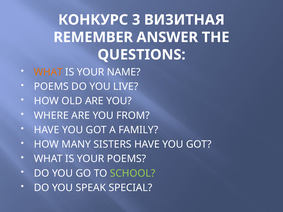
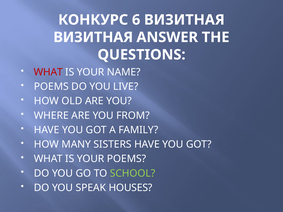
3: 3 -> 6 (136, 20)
REMEMBER: REMEMBER -> ВИЗИТНАЯ (93, 37)
WHAT colour: orange -> red (48, 72)
SPECIAL: SPECIAL -> HOUSES (131, 188)
